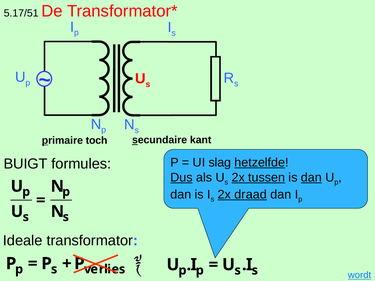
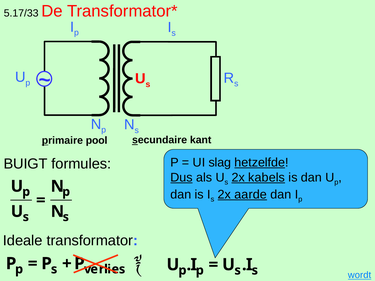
5.17/51: 5.17/51 -> 5.17/33 (21, 13)
toch: toch -> pool (97, 141)
tussen: tussen -> kabels (267, 178)
dan underline: present -> none (311, 178)
draad: draad -> aarde (251, 195)
